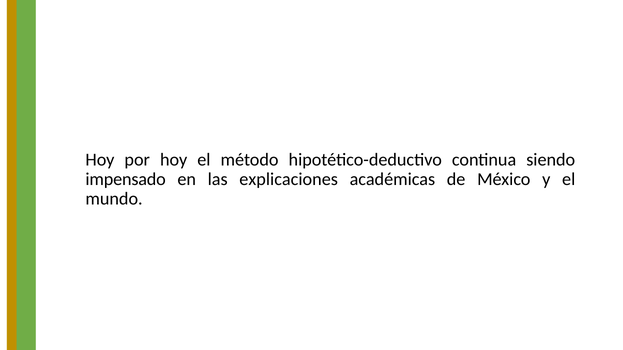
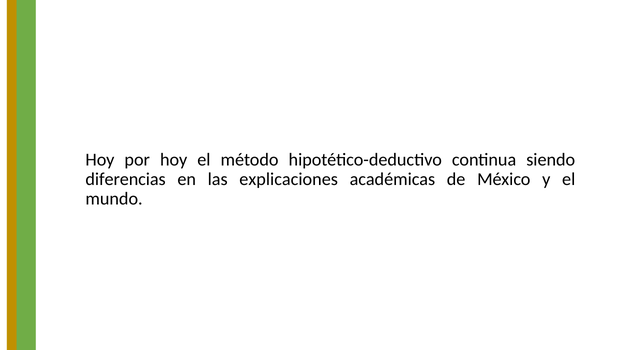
impensado: impensado -> diferencias (126, 179)
